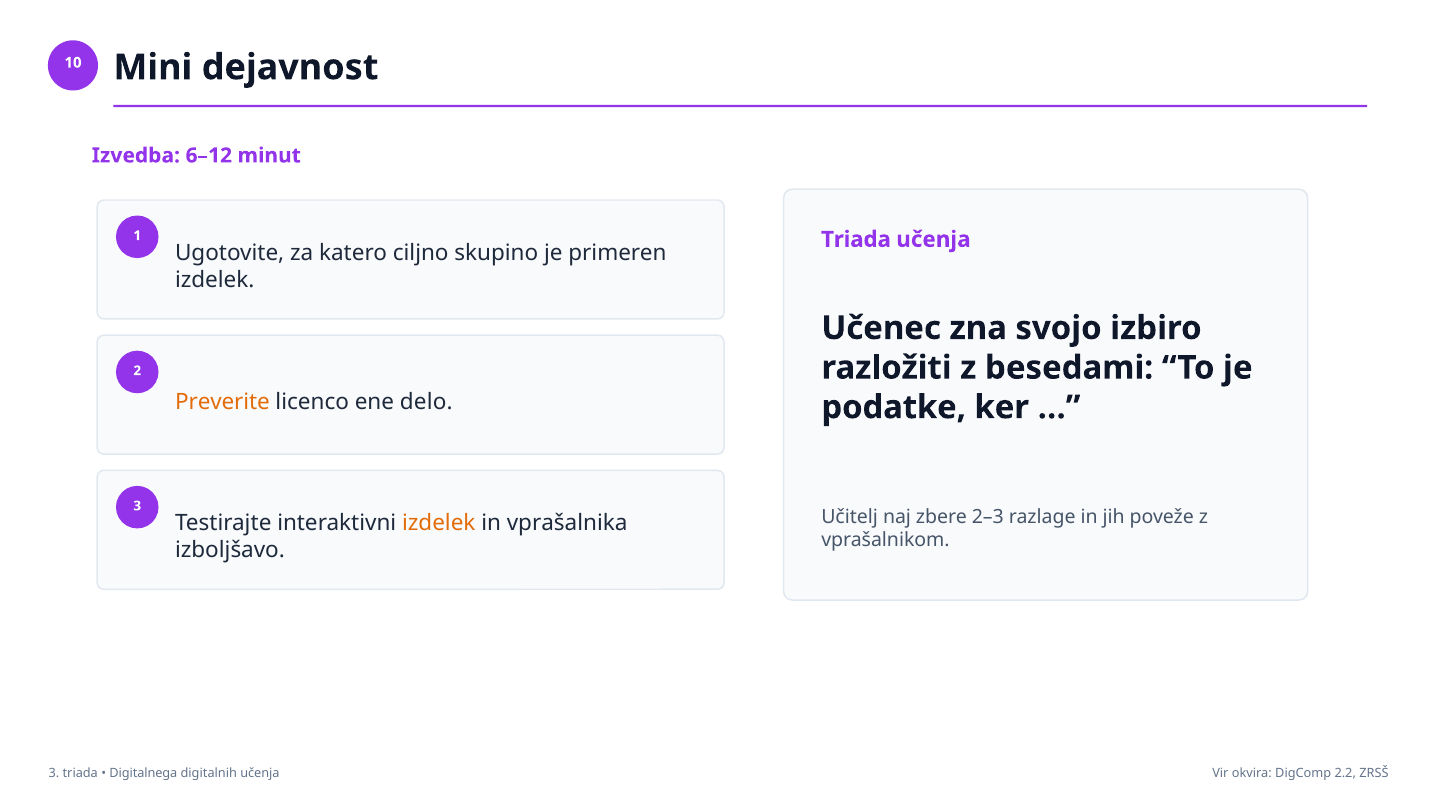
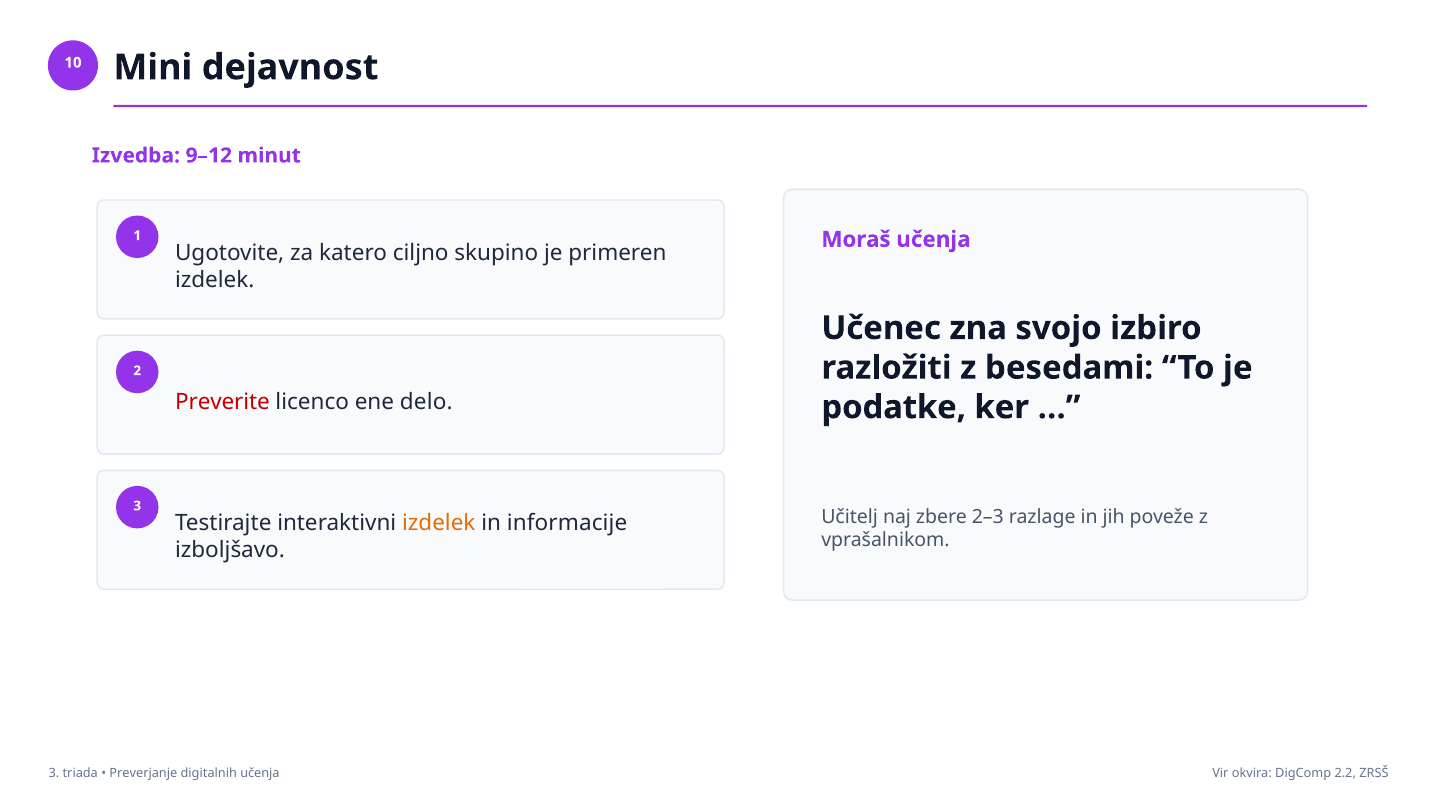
6–12: 6–12 -> 9–12 (209, 155)
Triada: Triada -> Moraš (856, 239)
Preverite colour: orange -> red (222, 401)
vprašalnika: vprašalnika -> informacije (567, 523)
Digitalnega: Digitalnega -> Preverjanje (143, 773)
